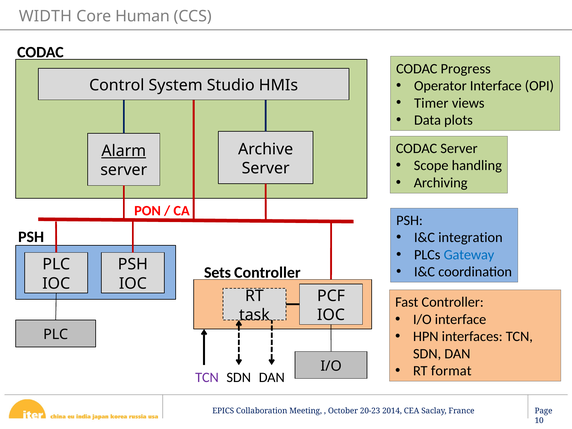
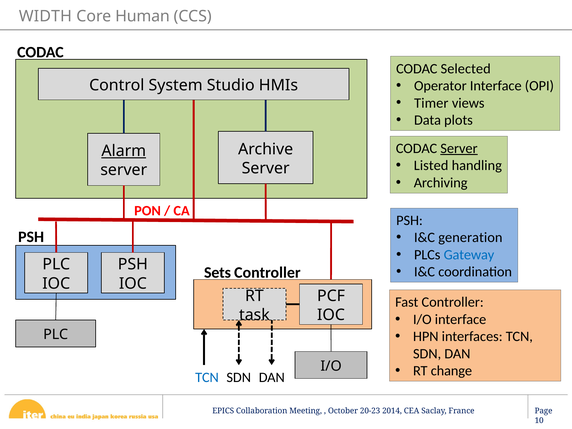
Progress: Progress -> Selected (466, 69)
Server underline: none -> present (459, 148)
Scope: Scope -> Listed (431, 166)
integration: integration -> generation (470, 238)
format: format -> change (451, 371)
TCN colour: purple -> blue (207, 377)
